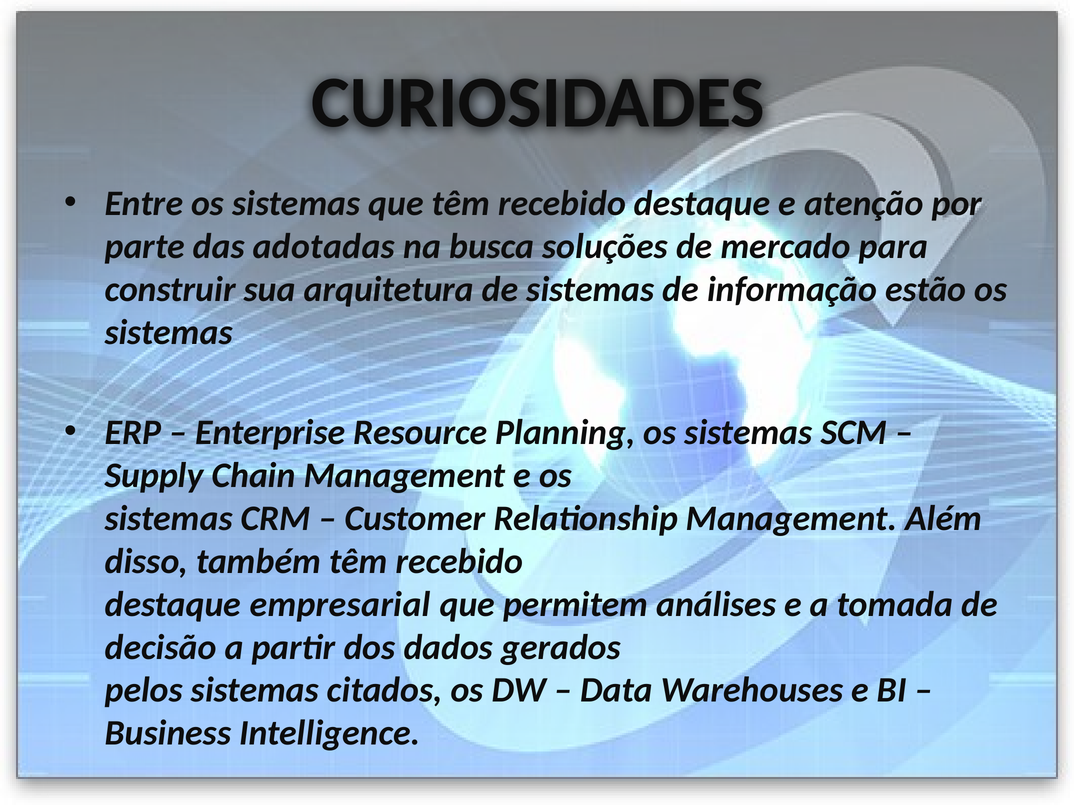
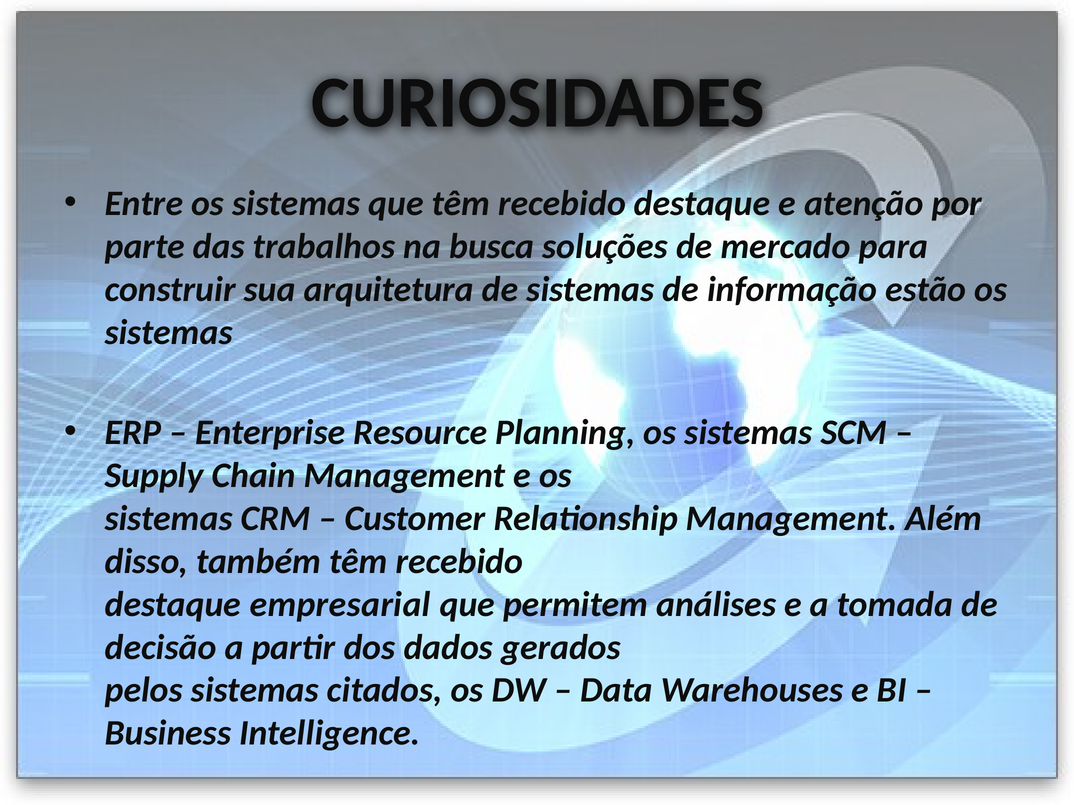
adotadas: adotadas -> trabalhos (324, 247)
